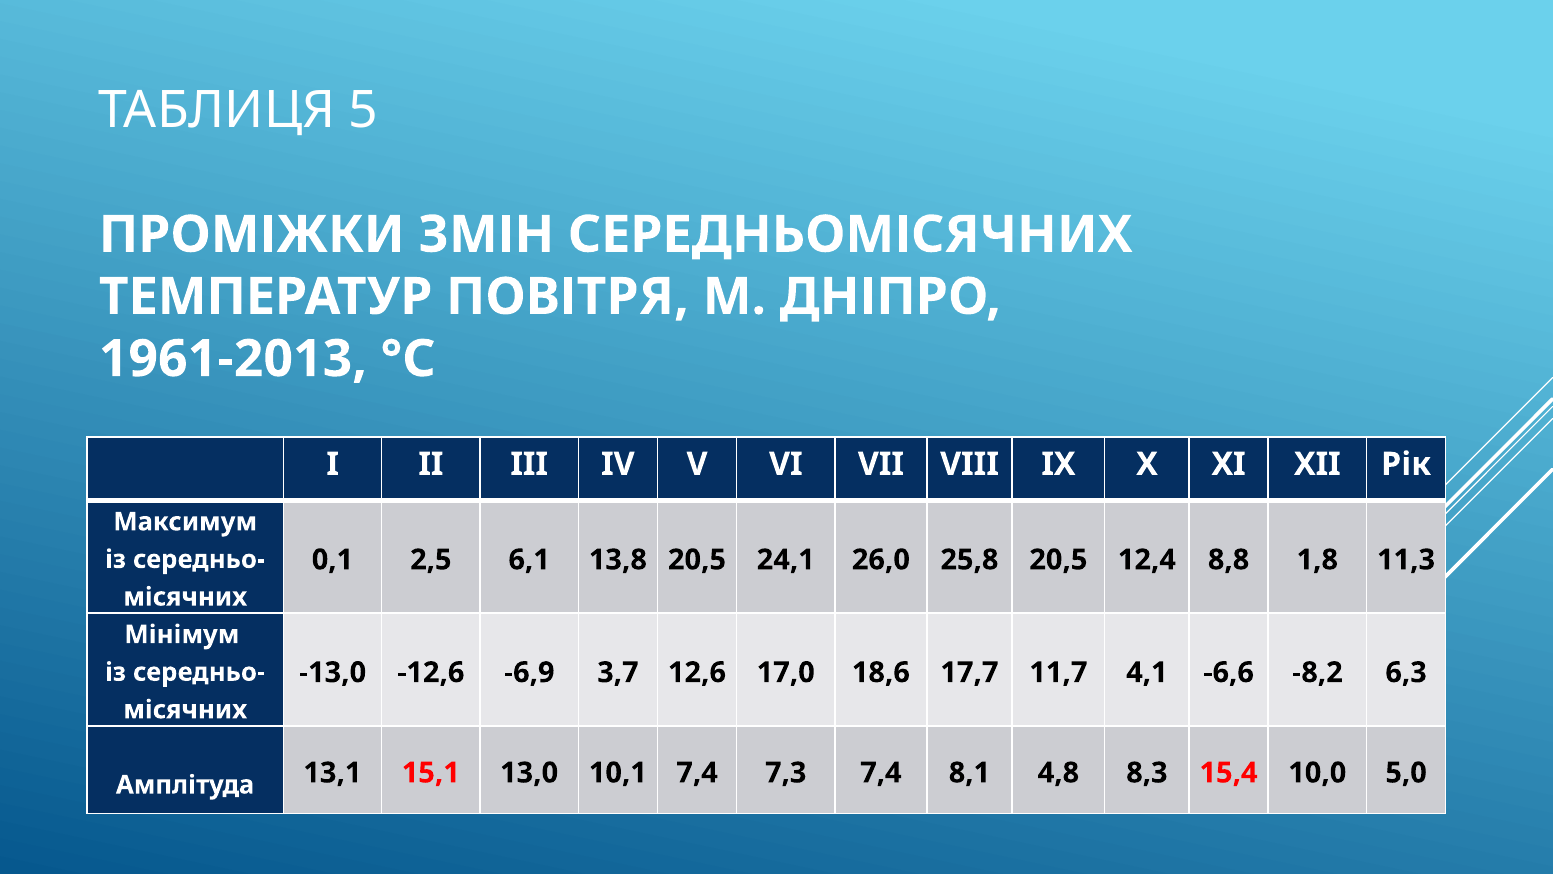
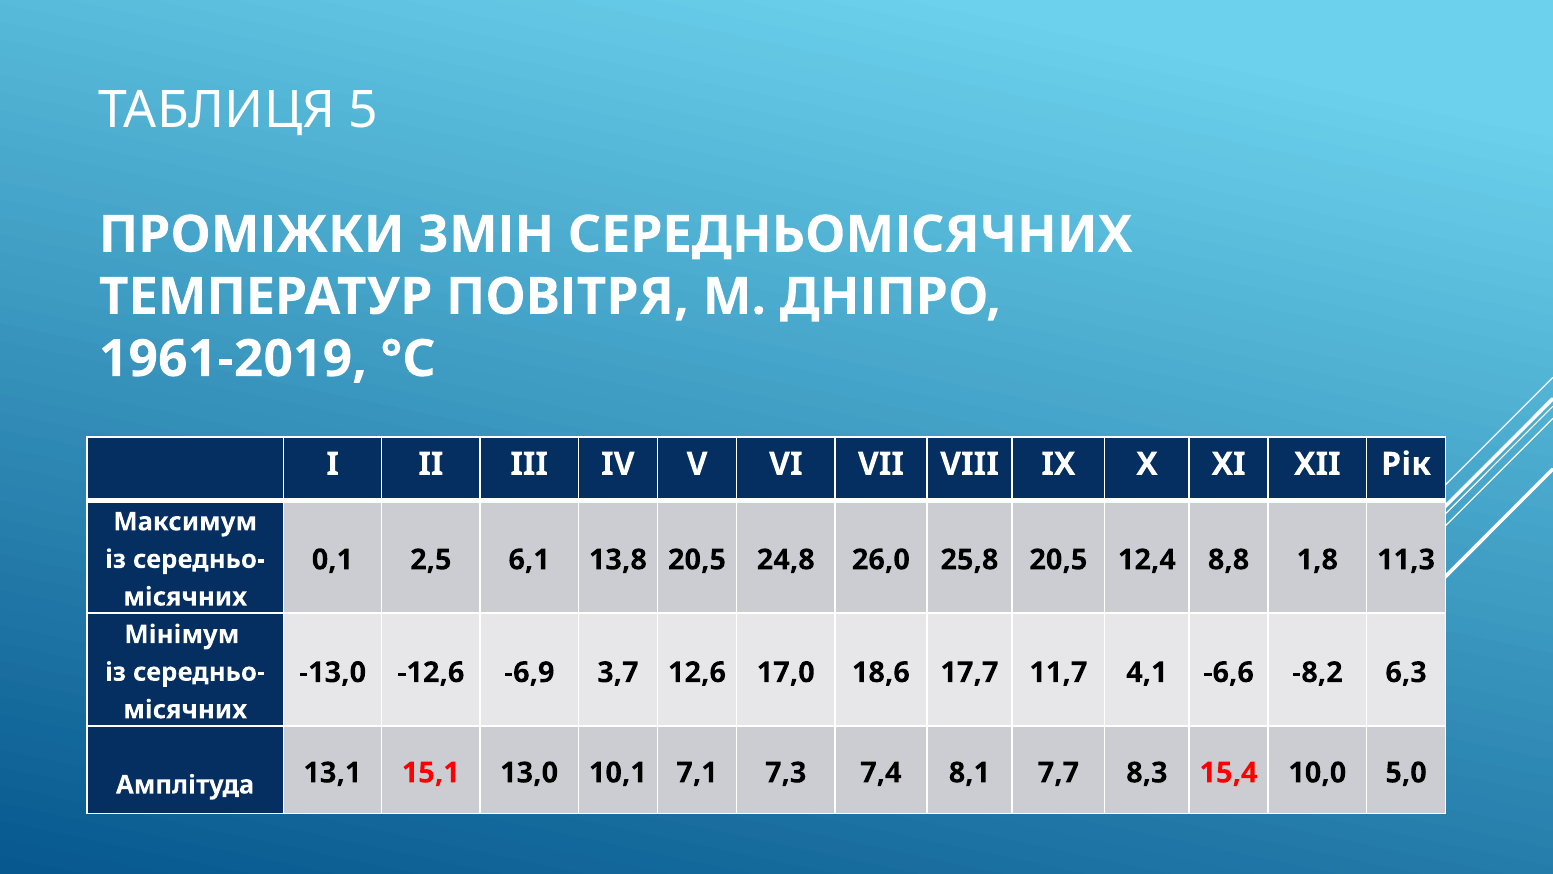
1961-2013: 1961-2013 -> 1961-2019 (233, 359)
24,1: 24,1 -> 24,8 (786, 560)
10,1 7,4: 7,4 -> 7,1 (697, 772)
4,8: 4,8 -> 7,7 (1058, 772)
